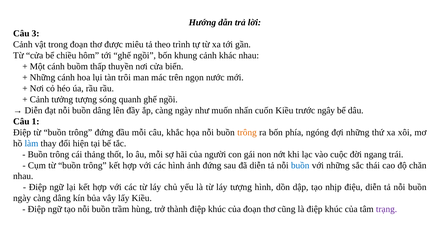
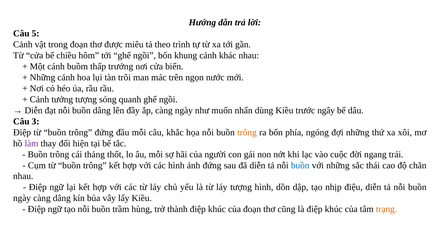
3: 3 -> 5 (36, 34)
thuyền: thuyền -> trướng (121, 67)
cuốn: cuốn -> dùng (264, 111)
1: 1 -> 3 (36, 122)
làm colour: blue -> purple (31, 144)
trạng colour: purple -> orange (387, 210)
